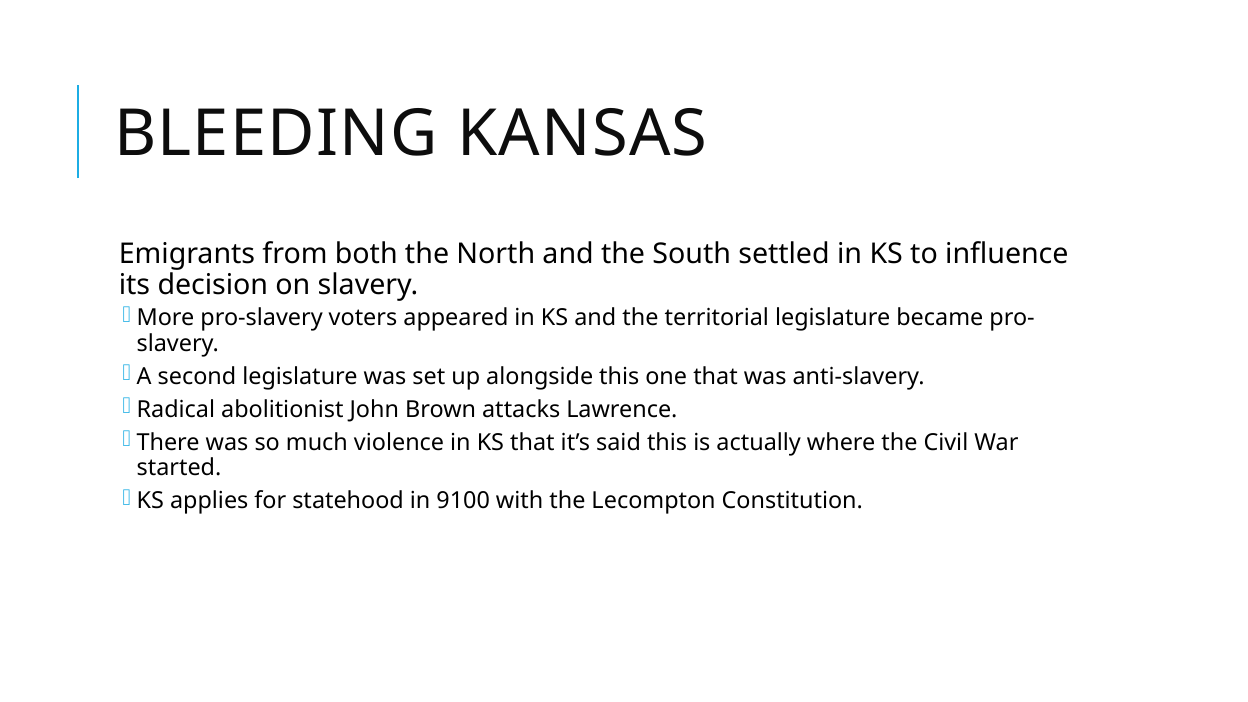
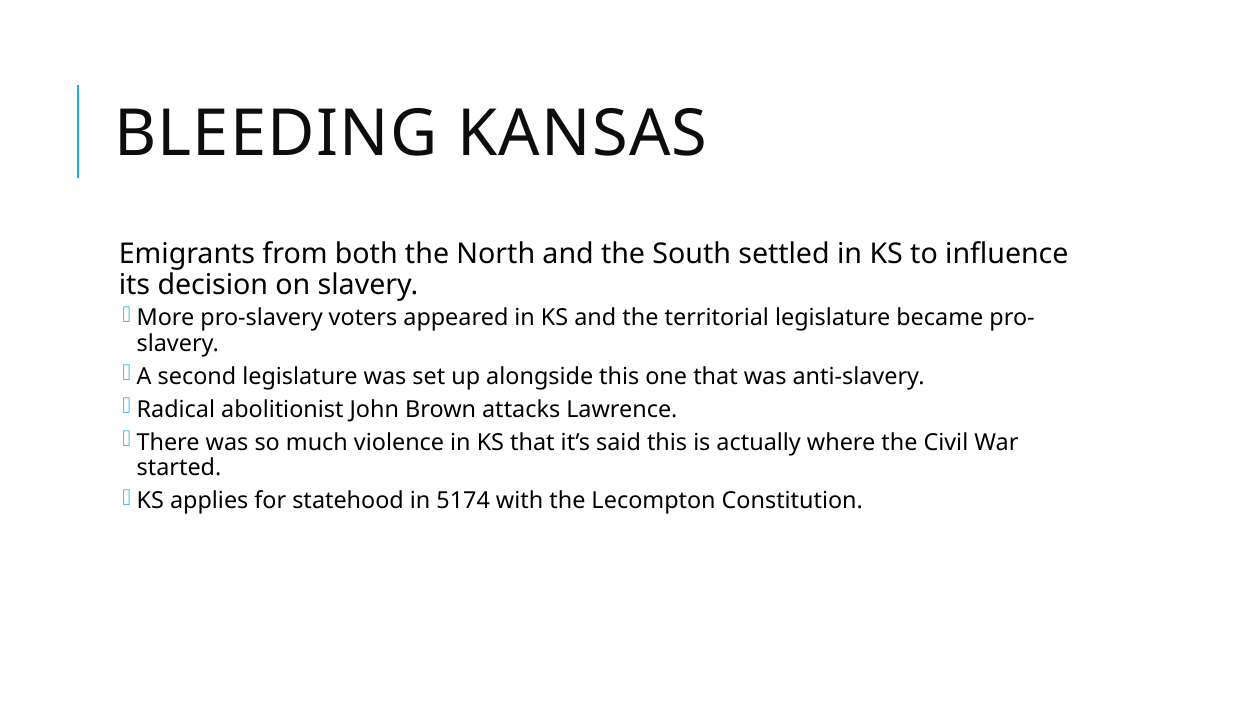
9100: 9100 -> 5174 (463, 501)
